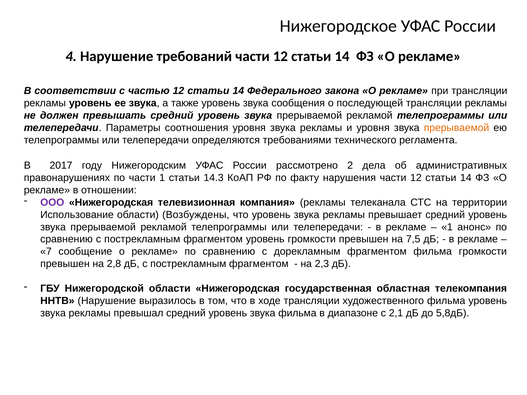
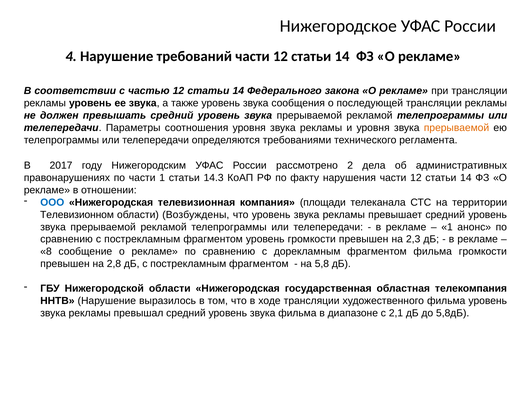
ООО colour: purple -> blue (52, 203)
компания рекламы: рекламы -> площади (323, 203)
Использование: Использование -> Телевизионном (77, 215)
7,5: 7,5 -> 2,3 (413, 239)
7: 7 -> 8 (46, 252)
2,3: 2,3 -> 5,8 (322, 264)
